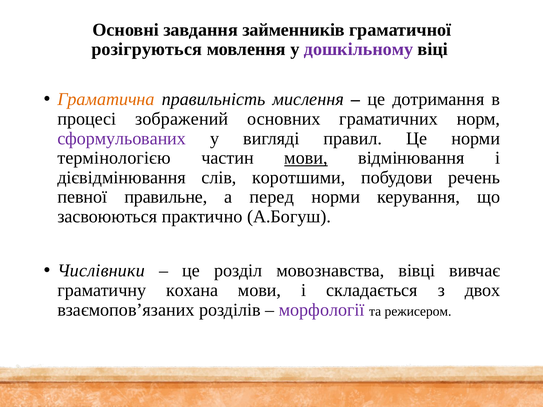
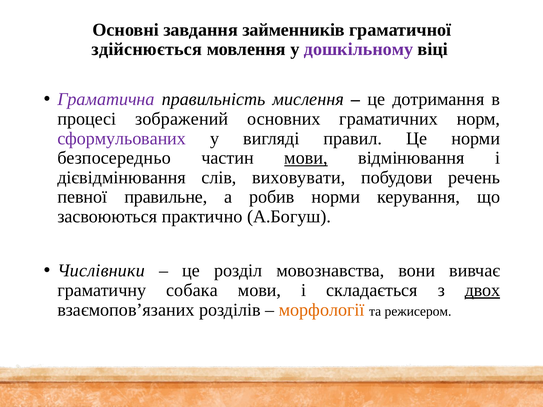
розігруються: розігруються -> здійснюється (147, 49)
Граматична colour: orange -> purple (106, 99)
термінологією: термінологією -> безпосередньо (114, 158)
коротшими: коротшими -> виховувати (299, 178)
перед: перед -> робив (272, 197)
вівці: вівці -> вони (417, 271)
кохана: кохана -> собака (192, 290)
двох underline: none -> present (483, 290)
морфології colour: purple -> orange (322, 310)
